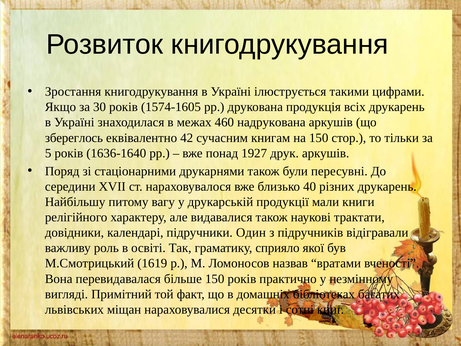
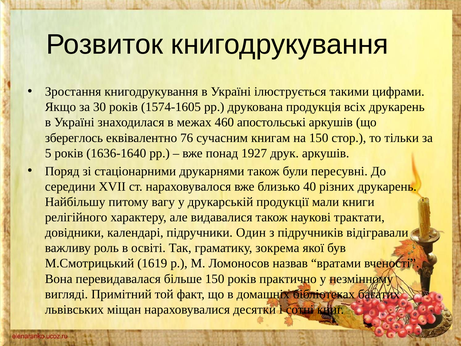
надрукована: надрукована -> апостольські (271, 122)
42: 42 -> 76 (187, 138)
сприяло: сприяло -> зокрема (277, 248)
